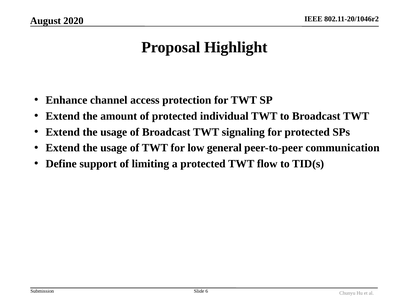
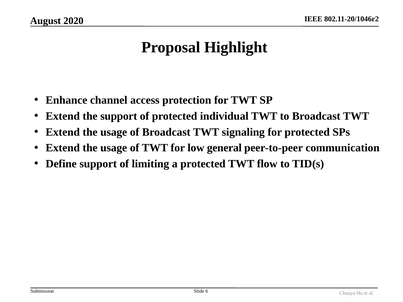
the amount: amount -> support (119, 116)
